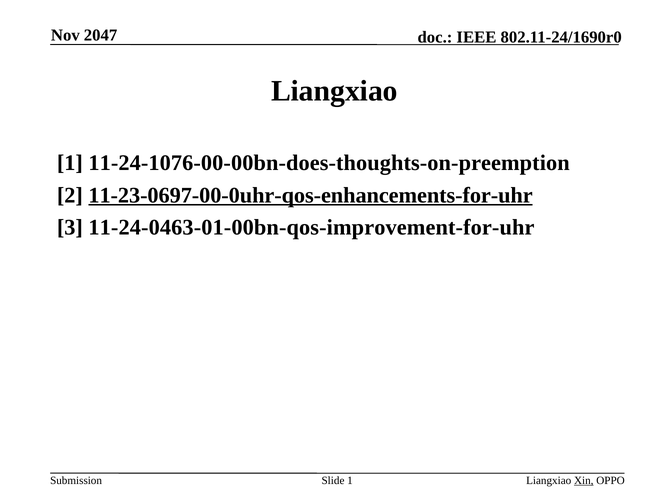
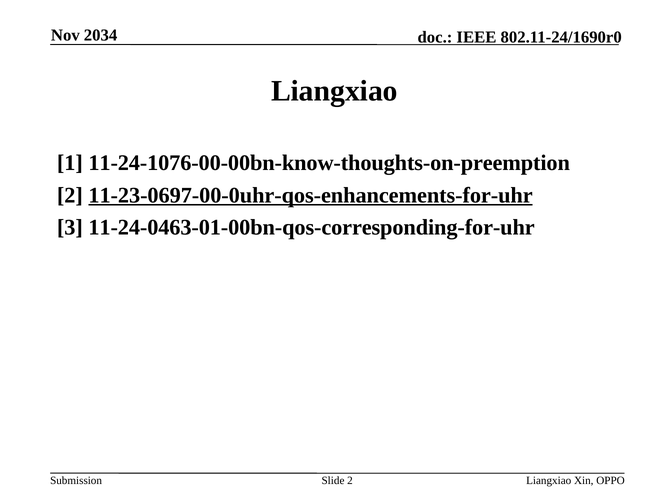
2047: 2047 -> 2034 (101, 35)
11-24-1076-00-00bn-does-thoughts-on-preemption: 11-24-1076-00-00bn-does-thoughts-on-preemption -> 11-24-1076-00-00bn-know-thoughts-on-preemption (329, 163)
11-24-0463-01-00bn-qos-improvement-for-uhr: 11-24-0463-01-00bn-qos-improvement-for-uhr -> 11-24-0463-01-00bn-qos-corresponding-for-uhr (312, 228)
Slide 1: 1 -> 2 (350, 481)
Xin underline: present -> none (584, 481)
